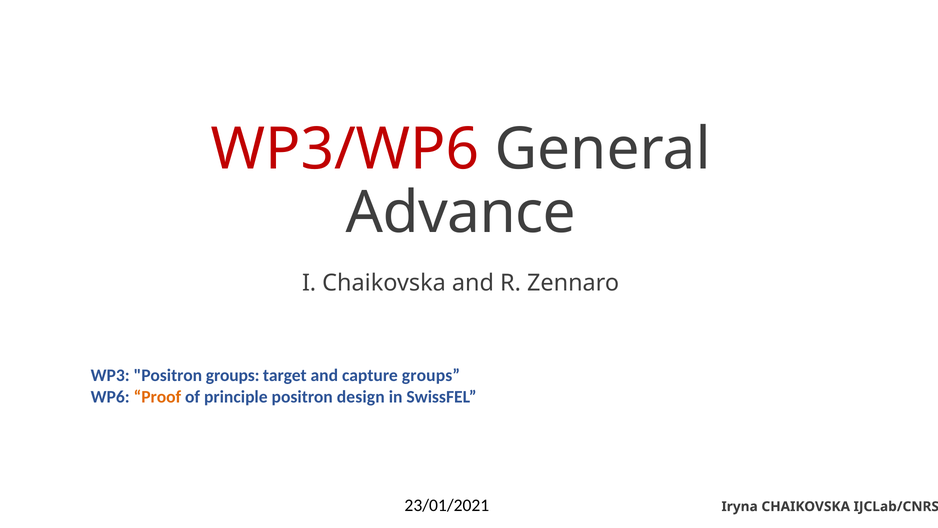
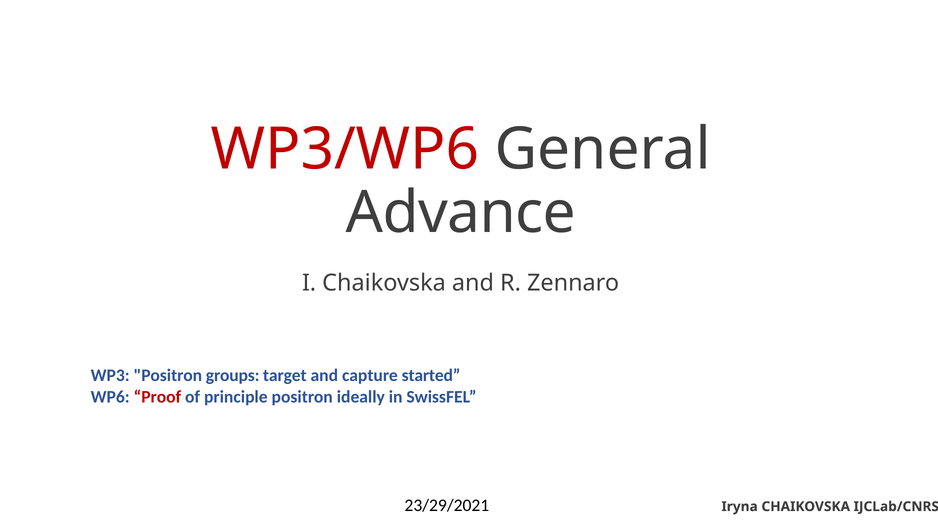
capture groups: groups -> started (431, 375)
Proof colour: orange -> red (157, 396)
design: design -> ideally (361, 396)
23/01/2021: 23/01/2021 -> 23/29/2021 (447, 505)
